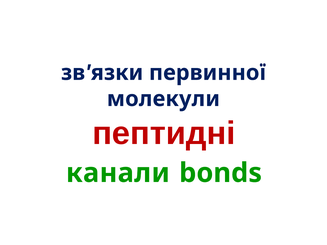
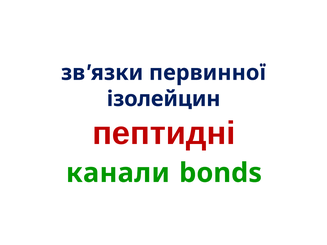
молекули: молекули -> ізолейцин (164, 99)
